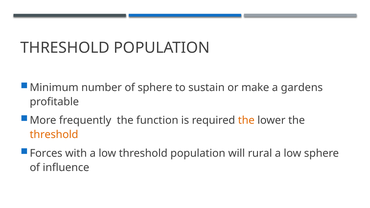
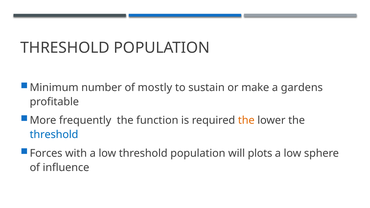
of sphere: sphere -> mostly (155, 88)
threshold colour: orange -> blue (54, 135)
rural: rural -> plots (260, 153)
